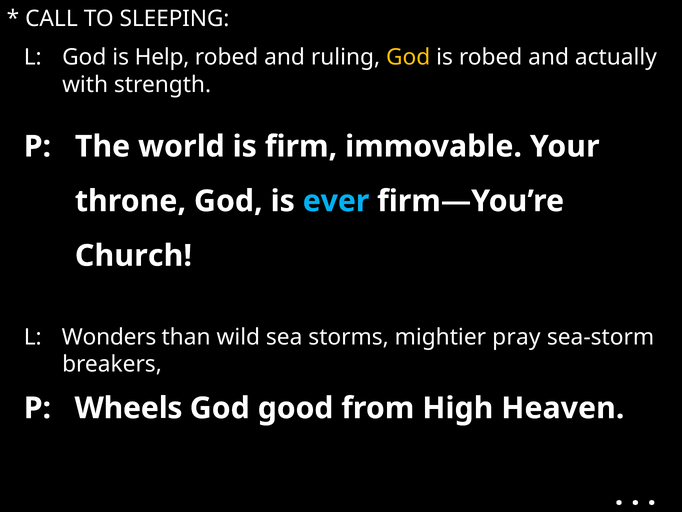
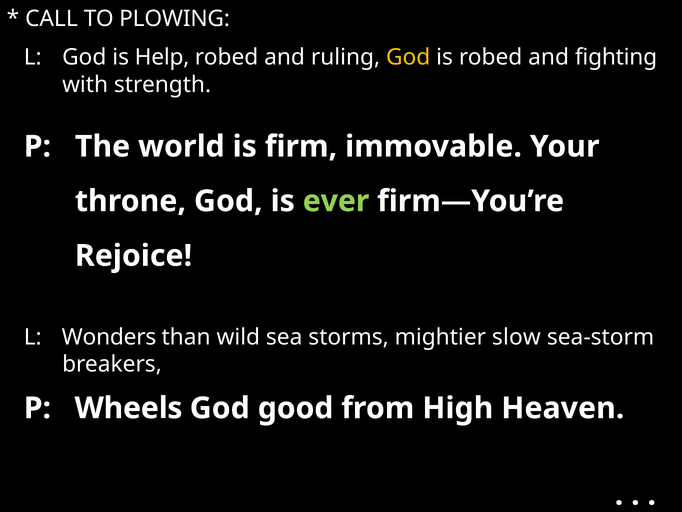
SLEEPING: SLEEPING -> PLOWING (175, 19)
actually: actually -> fighting (616, 57)
ever colour: light blue -> light green (336, 201)
Church: Church -> Rejoice (134, 256)
pray: pray -> slow (516, 337)
